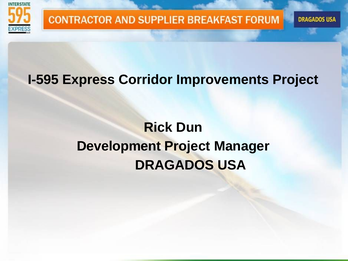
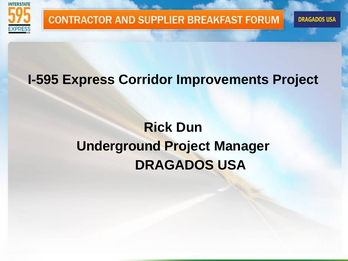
Development: Development -> Underground (119, 146)
